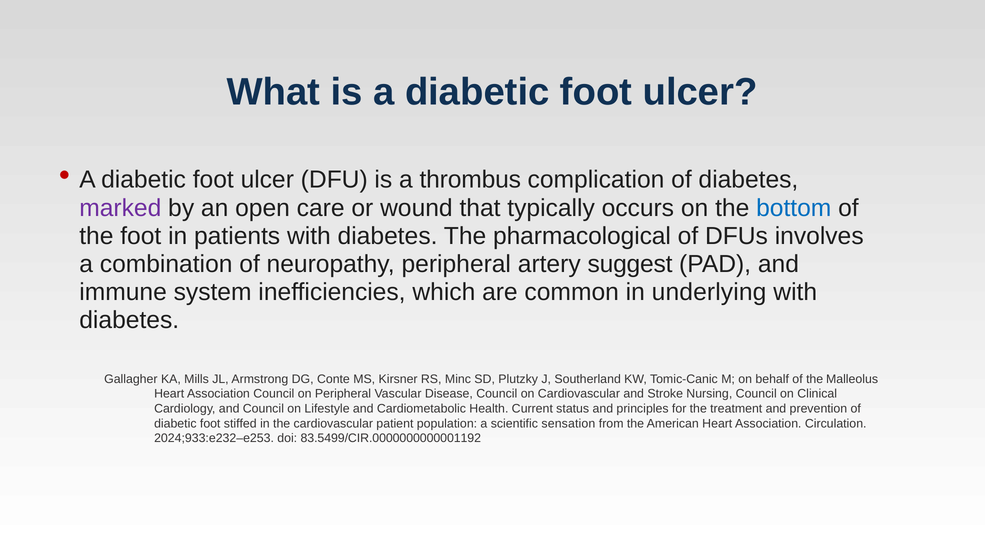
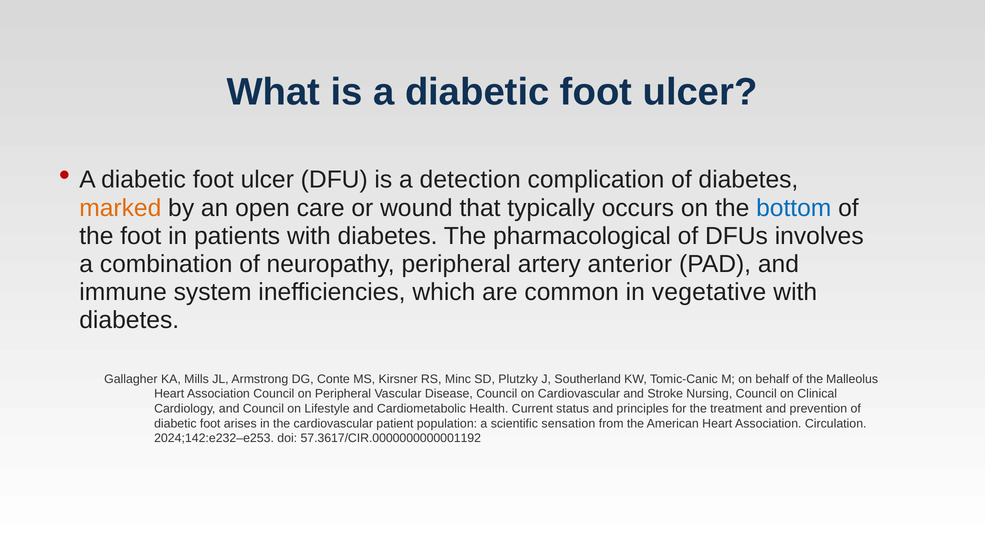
thrombus: thrombus -> detection (470, 180)
marked colour: purple -> orange (120, 208)
suggest: suggest -> anterior (630, 264)
underlying: underlying -> vegetative (709, 292)
stiffed: stiffed -> arises (240, 424)
2024;933:e232–e253: 2024;933:e232–e253 -> 2024;142:e232–e253 (214, 438)
83.5499/CIR.0000000000001192: 83.5499/CIR.0000000000001192 -> 57.3617/CIR.0000000000001192 (391, 438)
